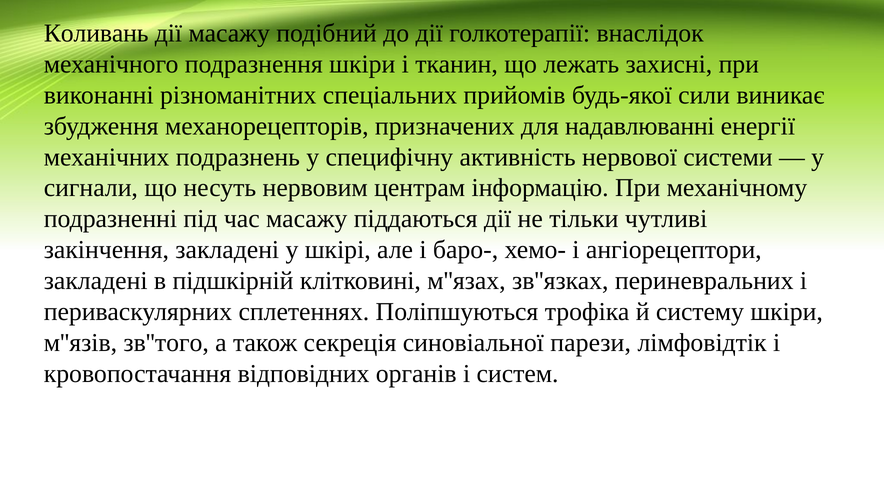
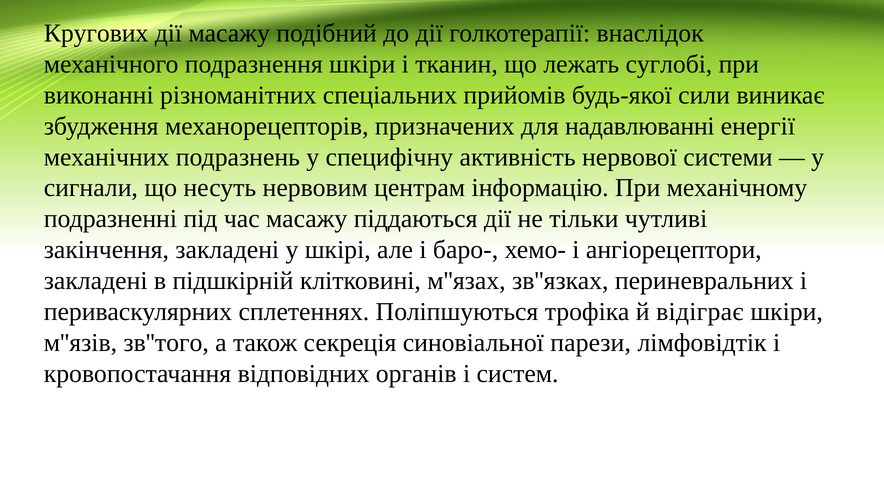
Коливань: Коливань -> Кругових (96, 33)
захисні: захисні -> суглобі (669, 64)
систему: систему -> відіграє (700, 312)
